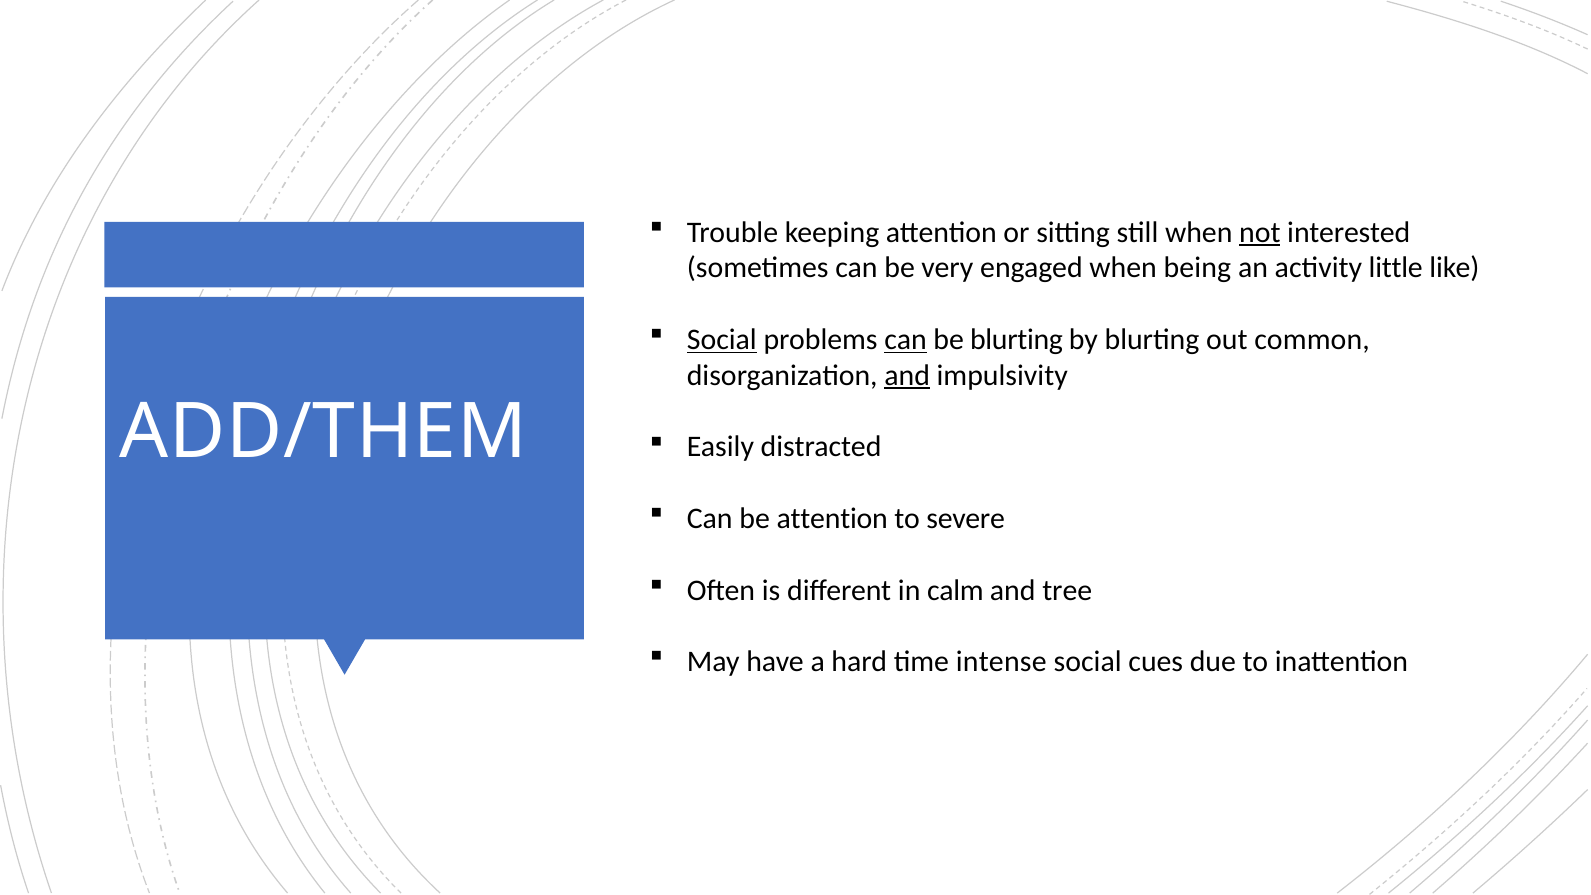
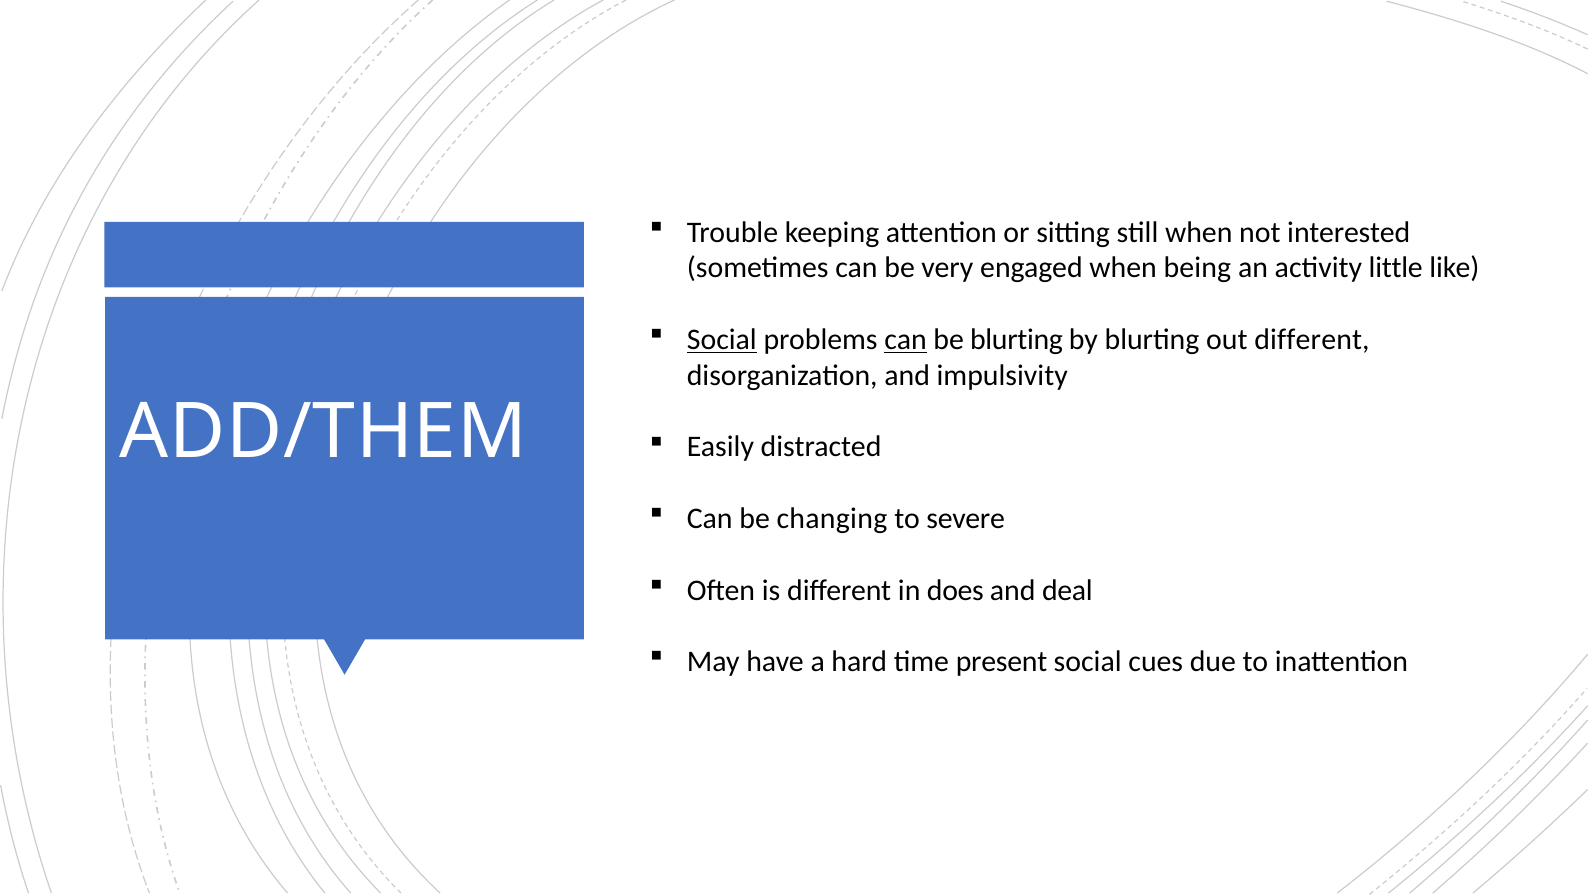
not underline: present -> none (1260, 232)
out common: common -> different (1312, 340)
and underline: present -> none (907, 376)
be attention: attention -> changing (832, 519)
calm: calm -> does (955, 590)
tree: tree -> deal (1067, 590)
intense: intense -> present (1002, 662)
